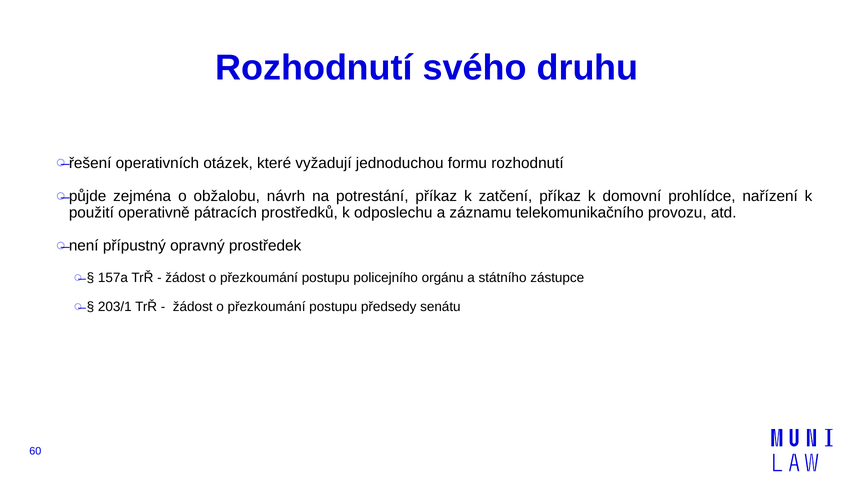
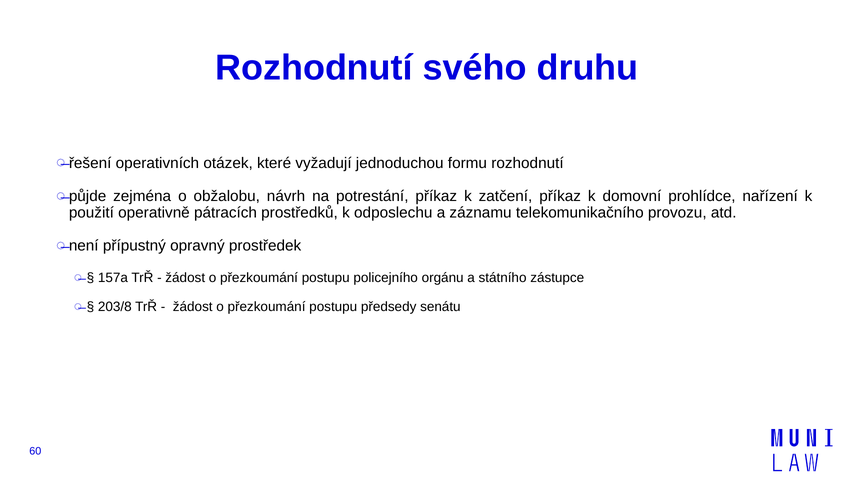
203/1: 203/1 -> 203/8 (115, 307)
